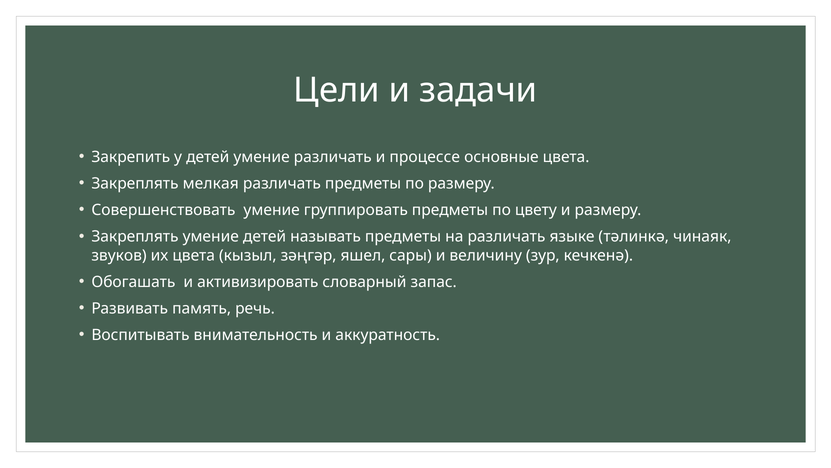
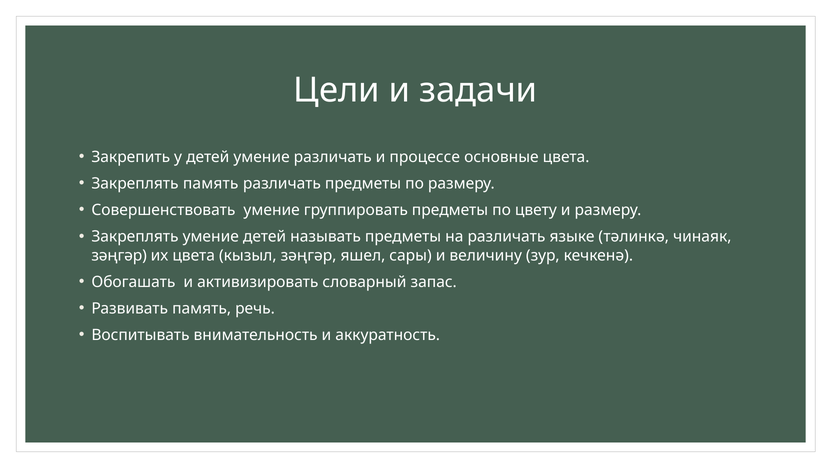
Закреплять мелкая: мелкая -> память (211, 183)
звуков: звуков -> зәңгәр (119, 255)
